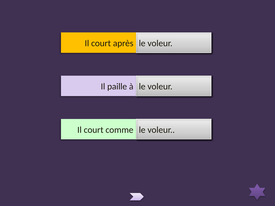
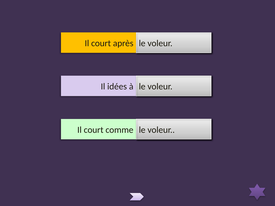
paille: paille -> idées (117, 87)
